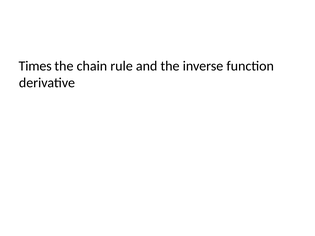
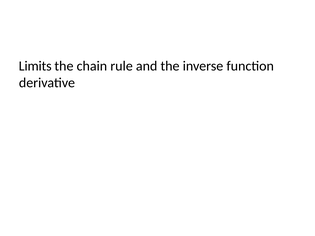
Times: Times -> Limits (35, 66)
